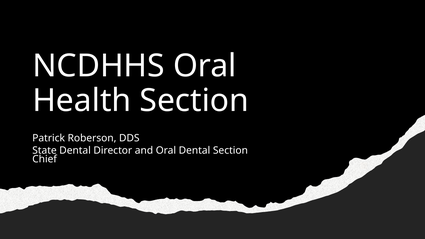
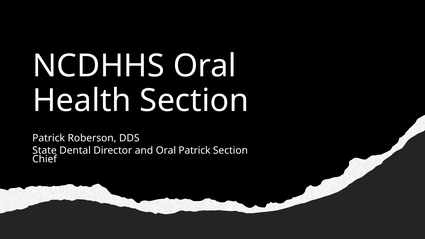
Oral Dental: Dental -> Patrick (195, 150)
